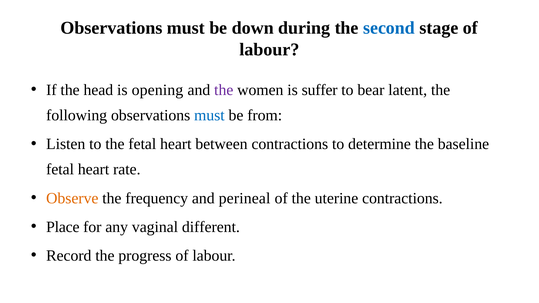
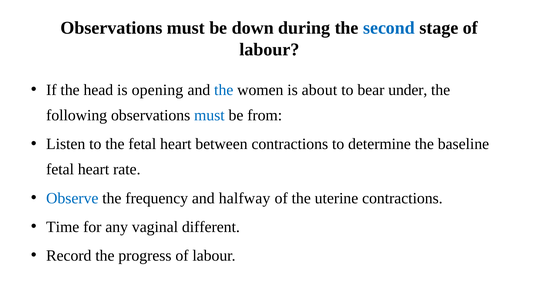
the colour: purple -> blue (224, 90)
suffer: suffer -> about (319, 90)
latent: latent -> under (408, 90)
Observe colour: orange -> blue (72, 198)
perineal: perineal -> halfway (245, 198)
Place: Place -> Time (63, 227)
